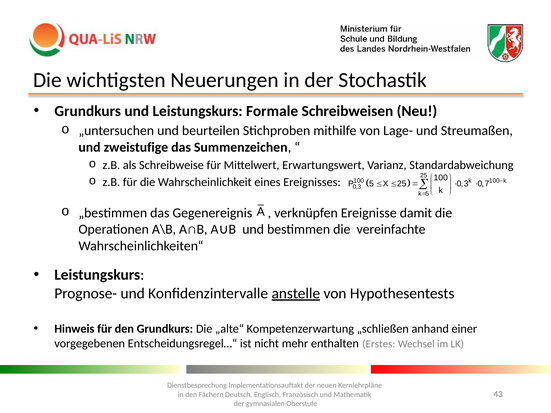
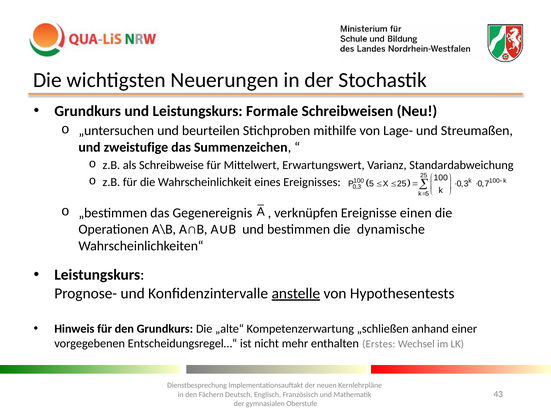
damit: damit -> einen (416, 213)
vereinfachte: vereinfachte -> dynamische (391, 230)
